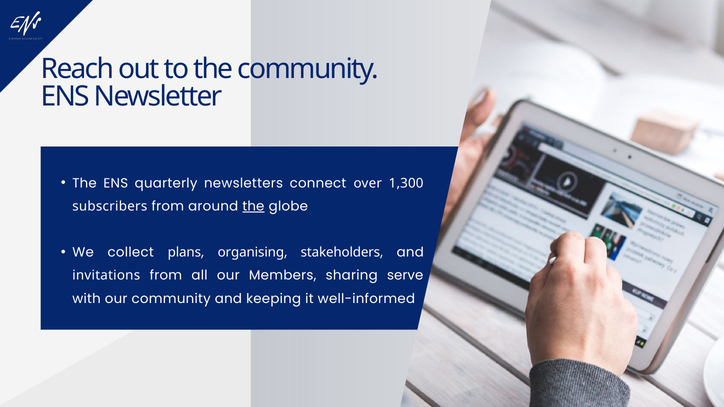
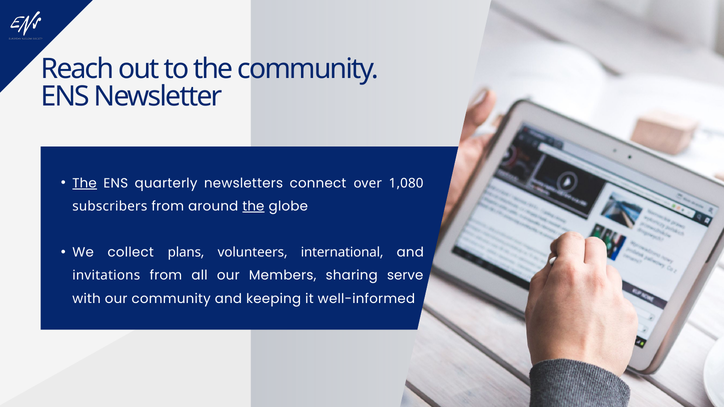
The underline: none -> present (85, 183)
1,300: 1,300 -> 1,080 (406, 183)
organising: organising -> volunteers (251, 253)
stakeholders: stakeholders -> international (340, 253)
